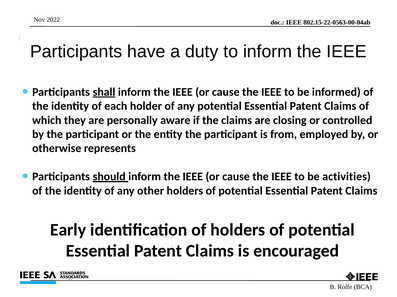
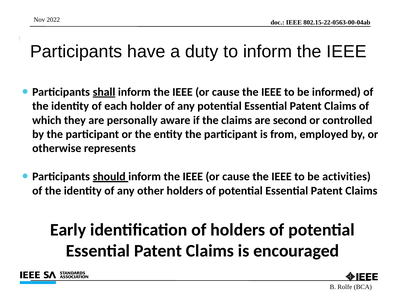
closing: closing -> second (290, 120)
